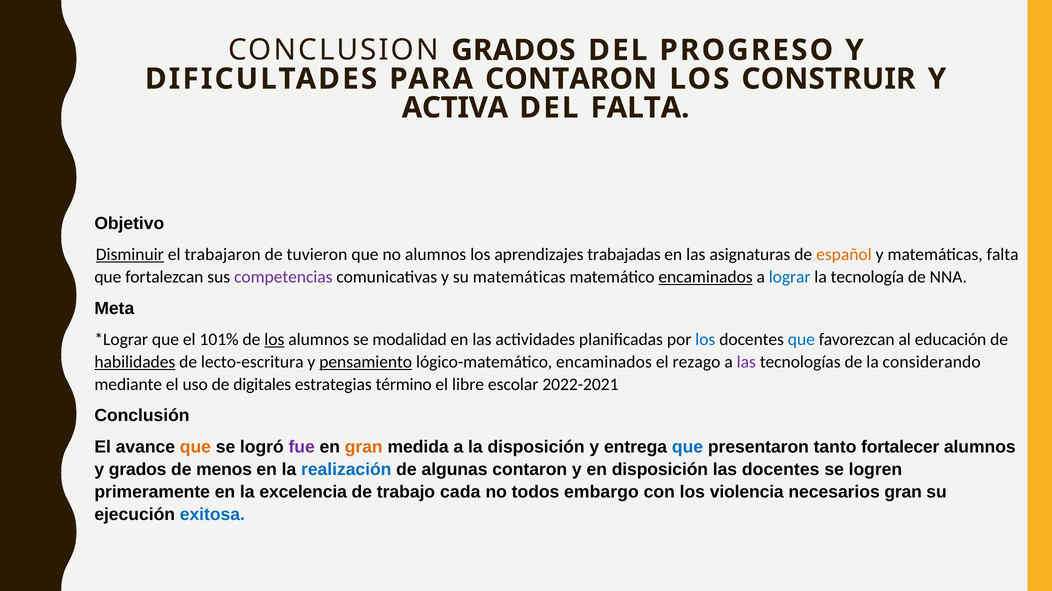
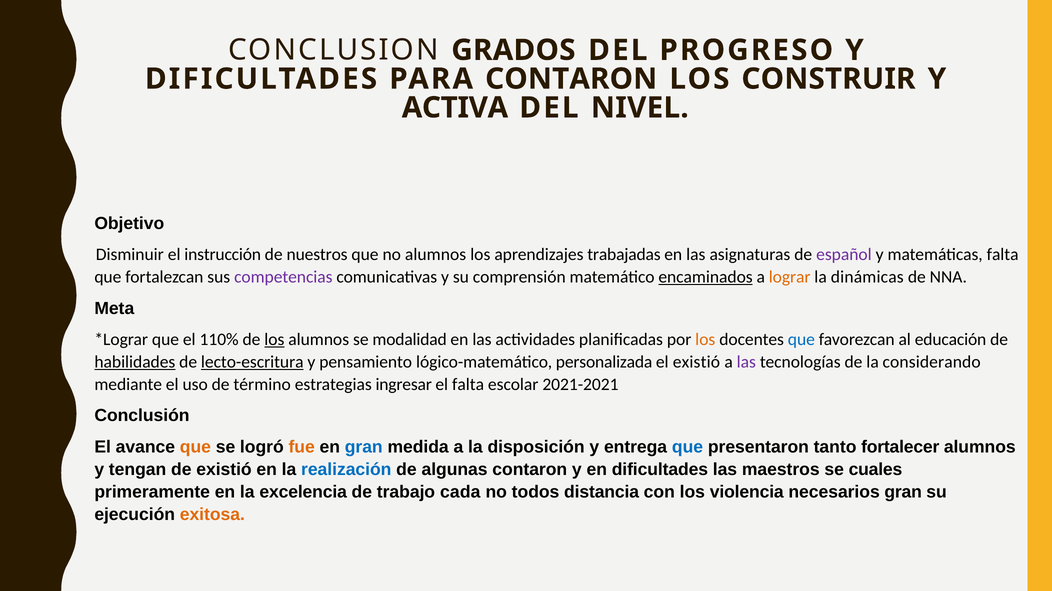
DEL FALTA: FALTA -> NIVEL (640, 108)
Disminuir underline: present -> none (130, 255)
trabajaron: trabajaron -> instrucción (223, 255)
tuvieron: tuvieron -> nuestros (317, 255)
español colour: orange -> purple (844, 255)
su matemáticas: matemáticas -> comprensión (519, 277)
lograr colour: blue -> orange (790, 277)
tecnología: tecnología -> dinámicas (867, 277)
101%: 101% -> 110% (219, 340)
los colour: blue -> orange (705, 340)
lecto-escritura underline: none -> present (252, 362)
pensamiento underline: present -> none (366, 362)
lógico-matemático encaminados: encaminados -> personalizada (604, 362)
el rezago: rezago -> existió (696, 362)
digitales: digitales -> término (262, 385)
término: término -> ingresar (404, 385)
el libre: libre -> falta (468, 385)
2022-2021: 2022-2021 -> 2021-2021 (580, 385)
fue colour: purple -> orange (302, 447)
gran colour: orange -> blue (364, 447)
y grados: grados -> tengan (138, 470)
de menos: menos -> existió (224, 470)
en disposición: disposición -> dificultades (660, 470)
las docentes: docentes -> maestros (781, 470)
logren: logren -> cuales (875, 470)
embargo: embargo -> distancia (602, 492)
exitosa colour: blue -> orange (212, 515)
